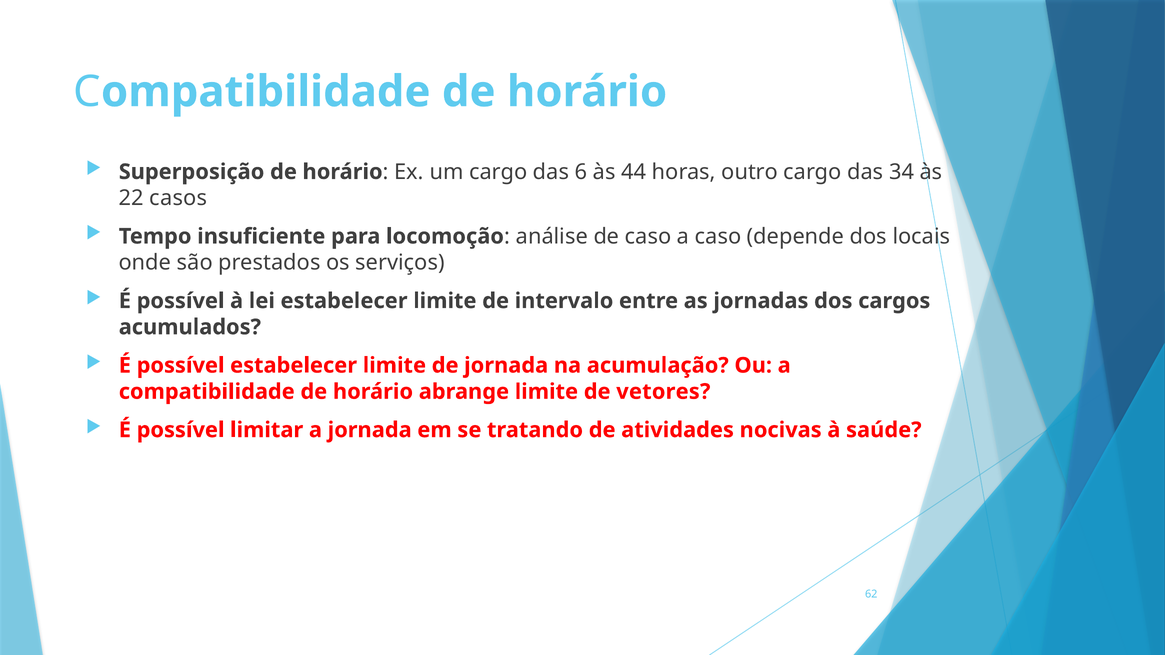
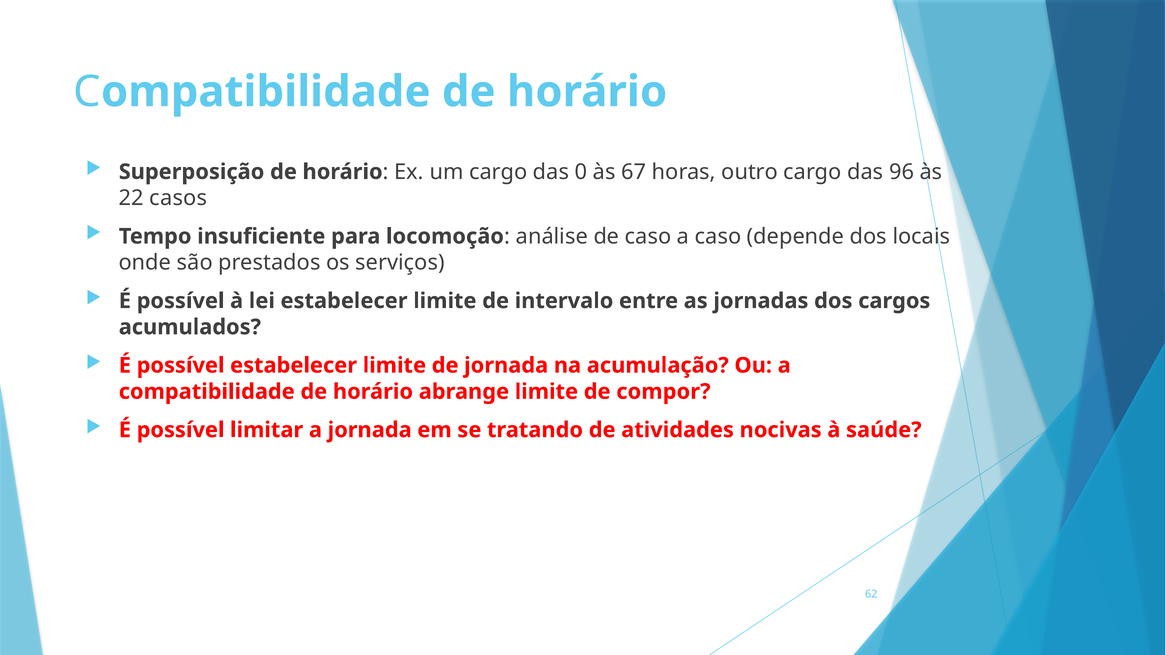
6: 6 -> 0 (581, 172)
44: 44 -> 67 (634, 172)
34: 34 -> 96 (902, 172)
vetores: vetores -> compor (663, 392)
